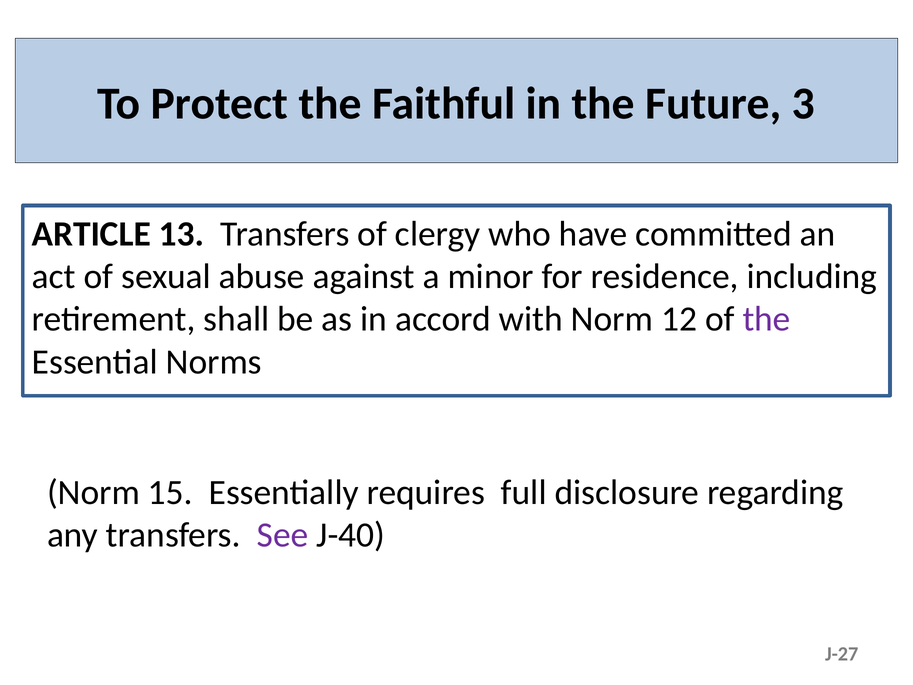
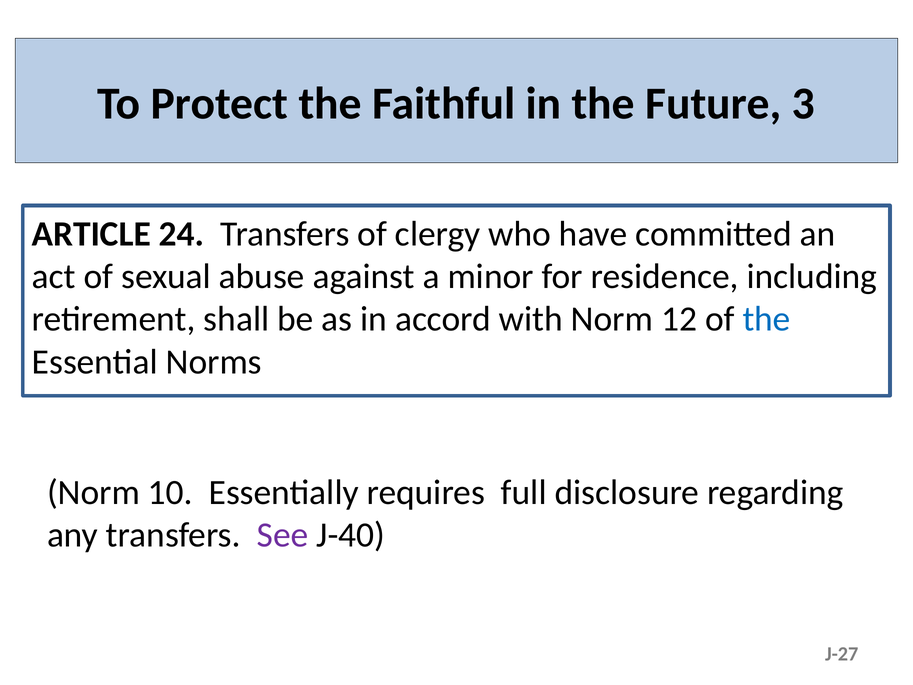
13: 13 -> 24 (182, 234)
the colour: purple -> blue (767, 319)
15: 15 -> 10 (170, 492)
